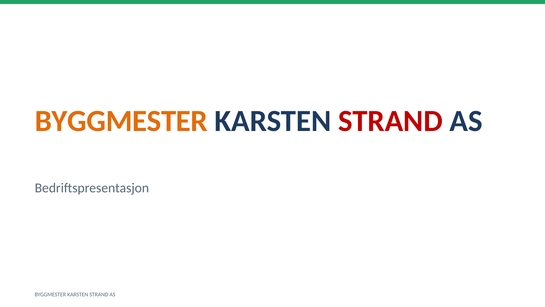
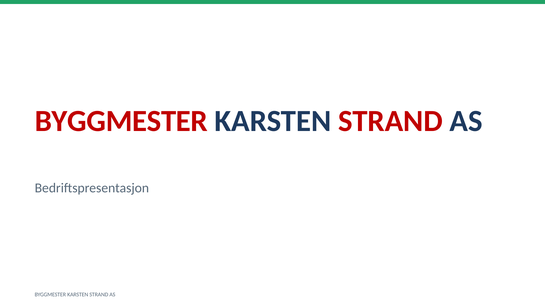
BYGGMESTER colour: orange -> red (121, 121)
